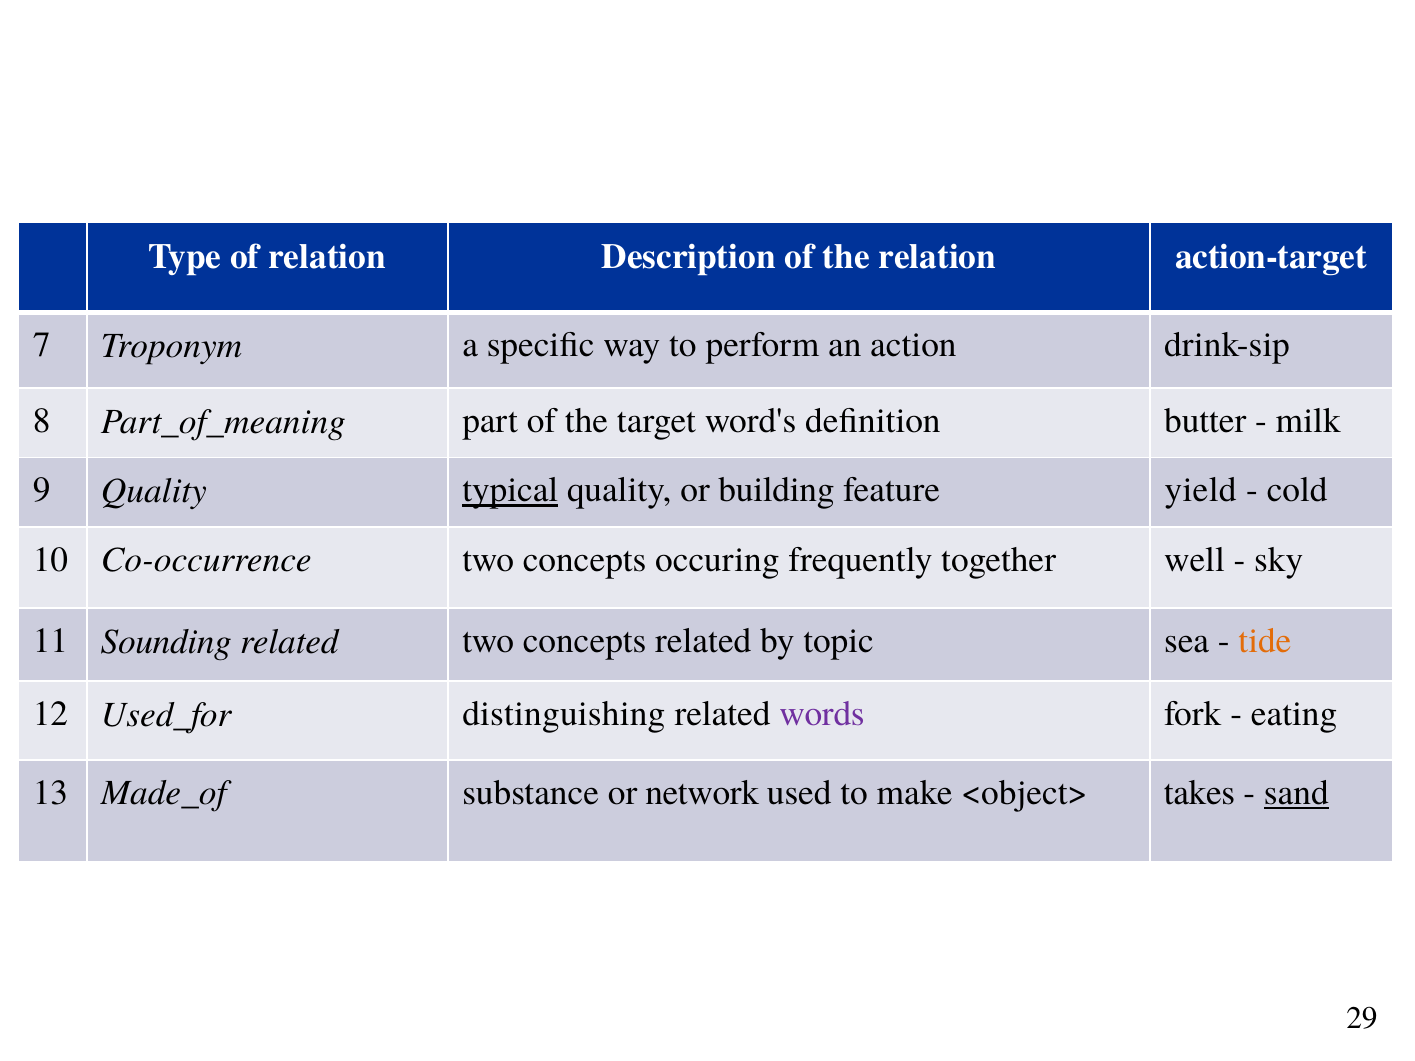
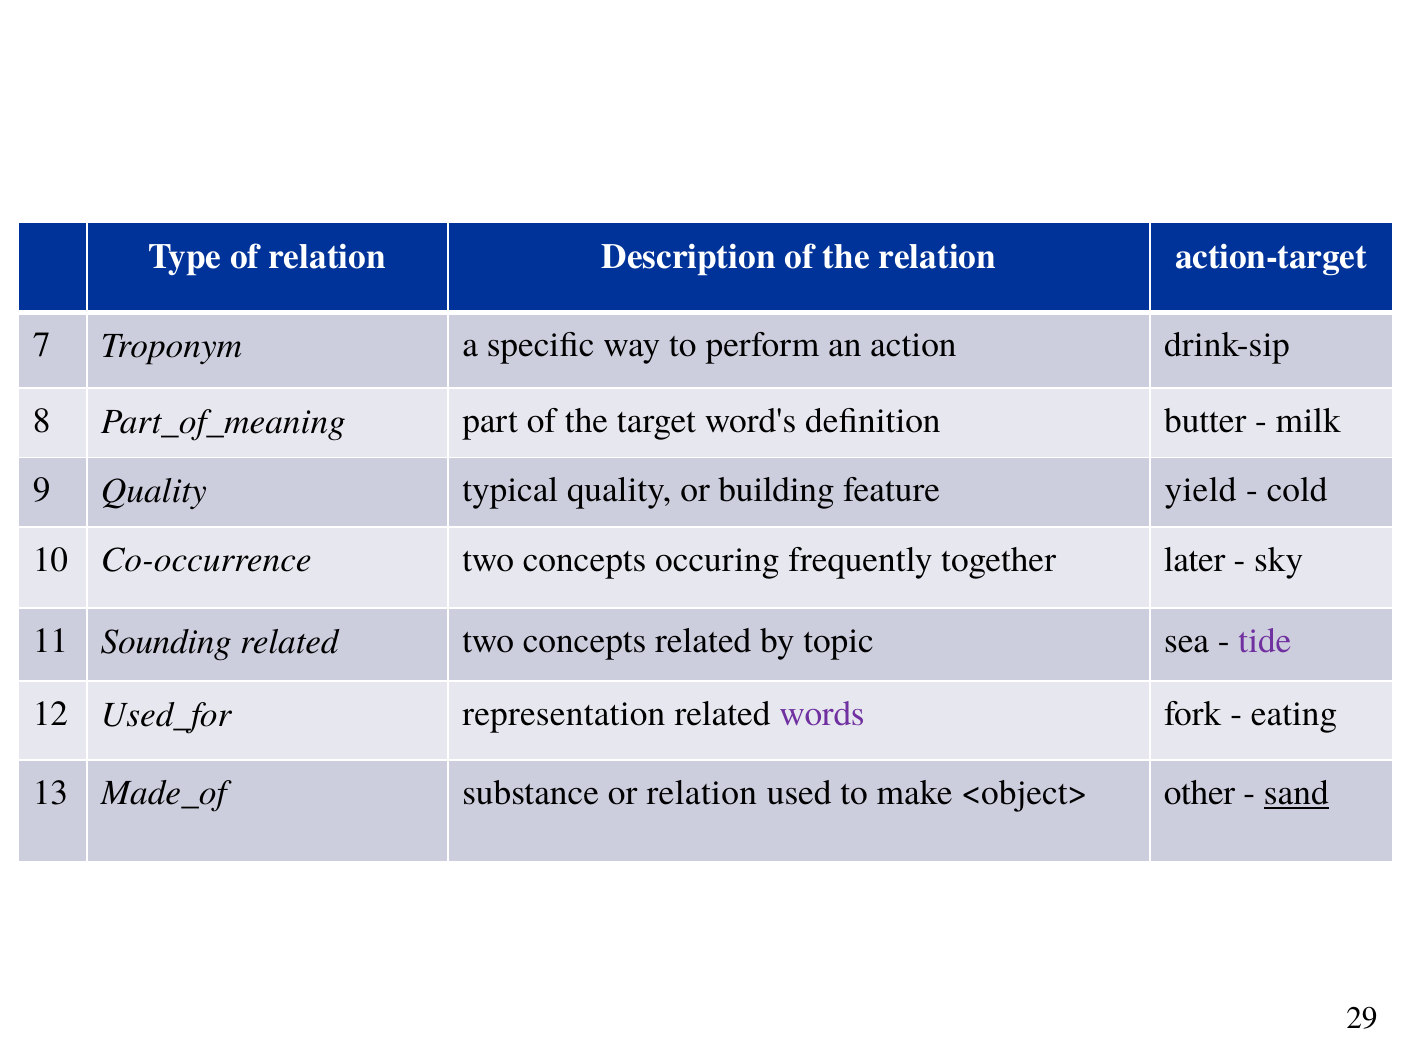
typical underline: present -> none (510, 490)
well: well -> later (1195, 560)
tide colour: orange -> purple (1265, 641)
distinguishing: distinguishing -> representation (564, 714)
or network: network -> relation (702, 793)
takes: takes -> other (1200, 793)
